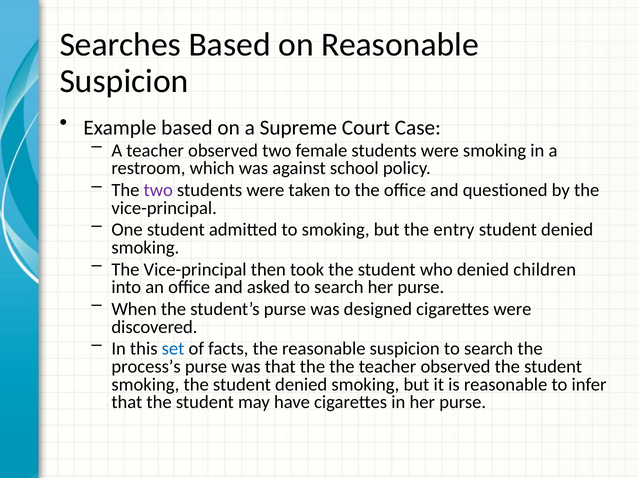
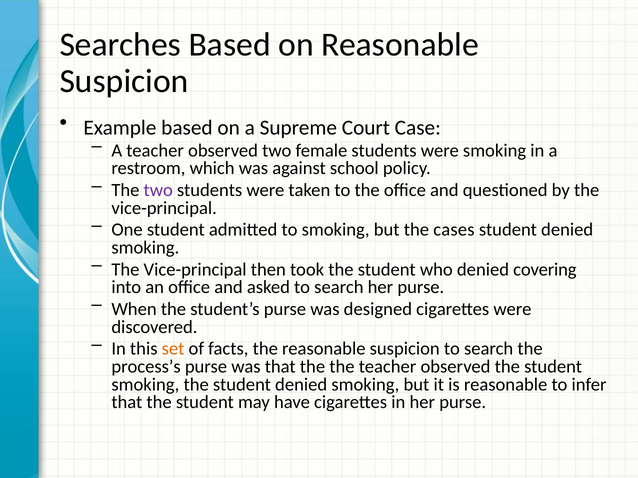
entry: entry -> cases (454, 230)
children: children -> covering (545, 270)
set colour: blue -> orange (173, 349)
